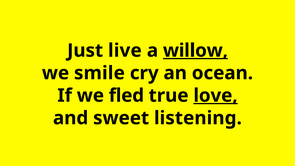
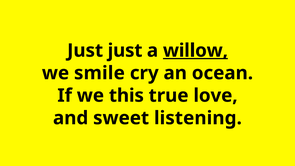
Just live: live -> just (125, 51)
fled: fled -> this (126, 96)
love underline: present -> none (216, 96)
